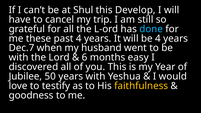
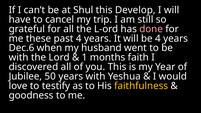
done colour: light blue -> pink (151, 29)
Dec.7: Dec.7 -> Dec.6 (21, 48)
6: 6 -> 1 (85, 57)
easy: easy -> faith (138, 57)
